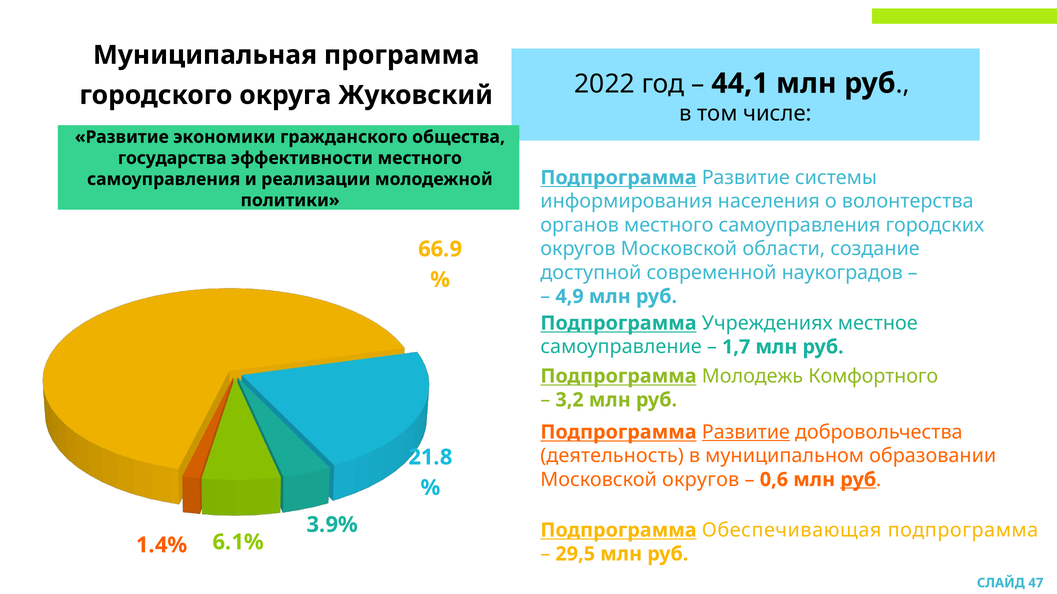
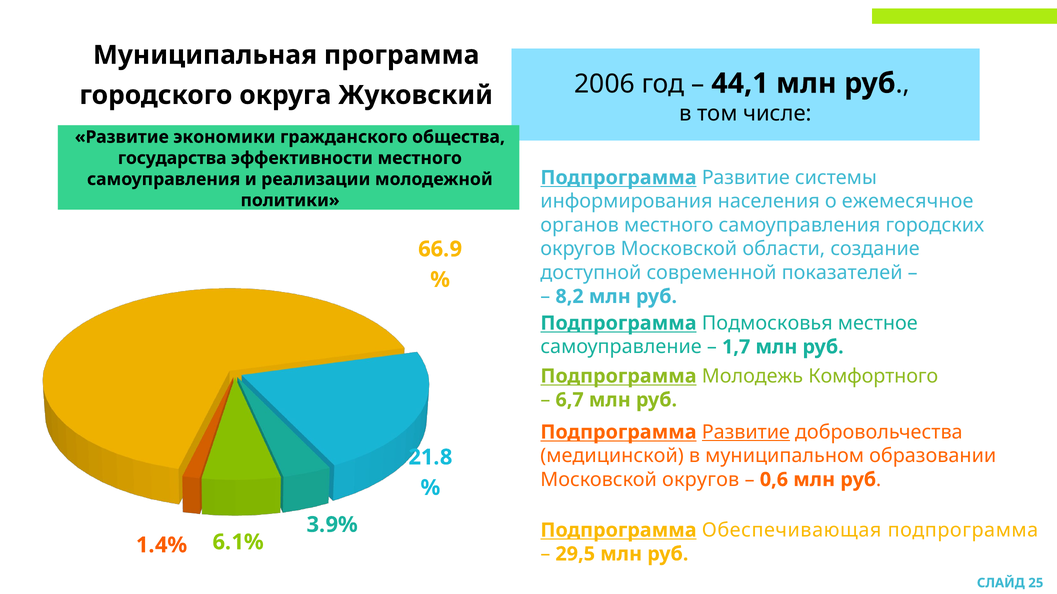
2022: 2022 -> 2006 (605, 84)
волонтерства: волонтерства -> ежемесячное (908, 202)
наукоградов: наукоградов -> показателей (842, 273)
4,9: 4,9 -> 8,2 (570, 297)
Учреждениях: Учреждениях -> Подмосковья (767, 323)
3,2: 3,2 -> 6,7 (570, 400)
деятельность: деятельность -> медицинской (612, 456)
руб underline: present -> none (858, 480)
47: 47 -> 25 (1036, 583)
